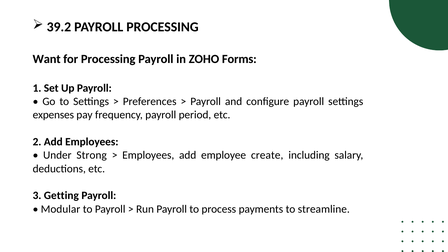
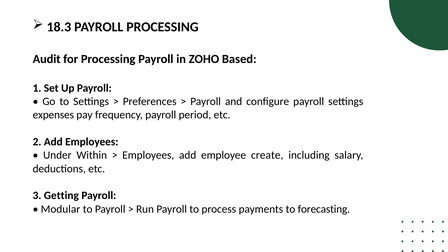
39.2: 39.2 -> 18.3 (59, 27)
Want: Want -> Audit (47, 59)
Forms: Forms -> Based (239, 59)
Strong: Strong -> Within (92, 155)
streamline: streamline -> forecasting (324, 209)
